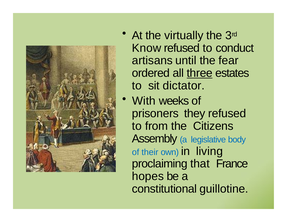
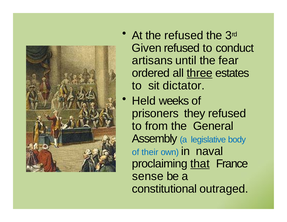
the virtually: virtually -> refused (184, 35)
Know: Know -> Given (147, 48)
With: With -> Held (144, 101)
Citizens: Citizens -> General (213, 126)
living: living -> naval (210, 151)
that underline: none -> present (200, 164)
hopes: hopes -> sense (148, 176)
guillotine: guillotine -> outraged (224, 189)
